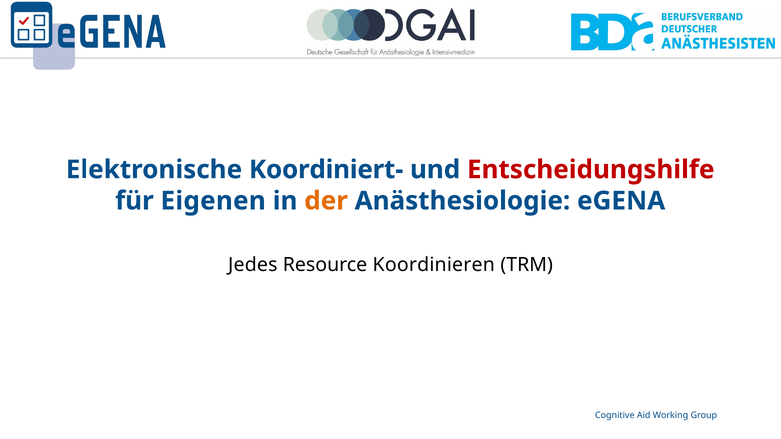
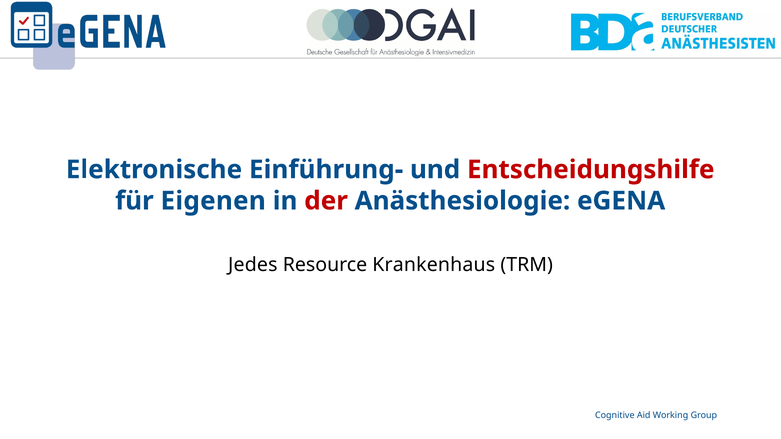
Koordiniert-: Koordiniert- -> Einführung- (326, 170)
der colour: orange -> red (326, 201)
Koordinieren: Koordinieren -> Krankenhaus (434, 265)
